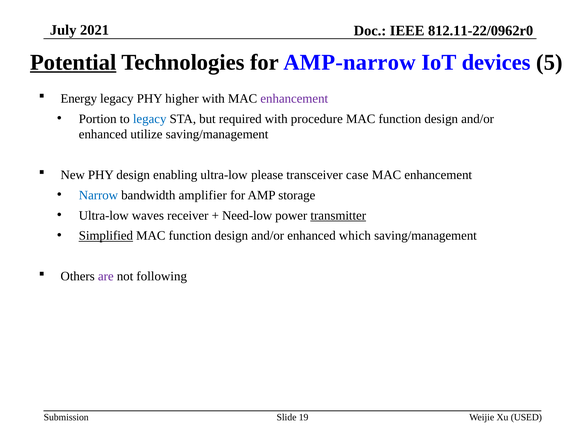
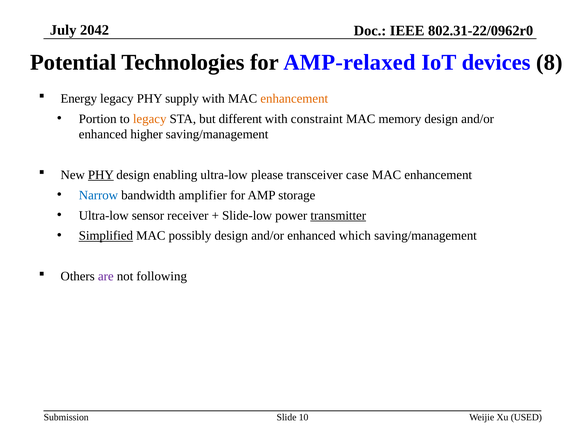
2021: 2021 -> 2042 (95, 30)
812.11-22/0962r0: 812.11-22/0962r0 -> 802.31-22/0962r0 (481, 31)
Potential underline: present -> none (73, 62)
AMP-narrow: AMP-narrow -> AMP-relaxed (350, 62)
5: 5 -> 8 (549, 62)
higher: higher -> supply (182, 98)
enhancement colour: purple -> orange (294, 98)
legacy colour: blue -> orange (150, 119)
required: required -> different (240, 119)
procedure: procedure -> constraint (317, 119)
function: function -> memory (400, 119)
utilize: utilize -> higher (147, 134)
PHY underline: none -> present (101, 175)
waves: waves -> sensor (148, 215)
Need-low: Need-low -> Slide-low (247, 215)
function: function -> possibly (190, 236)
19: 19 -> 10 (304, 417)
